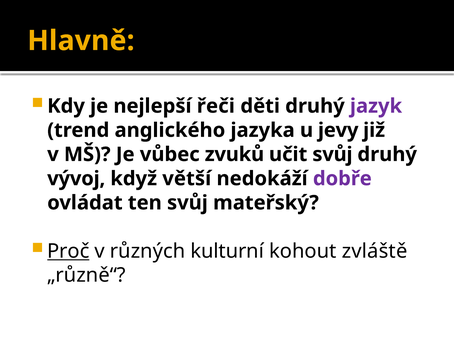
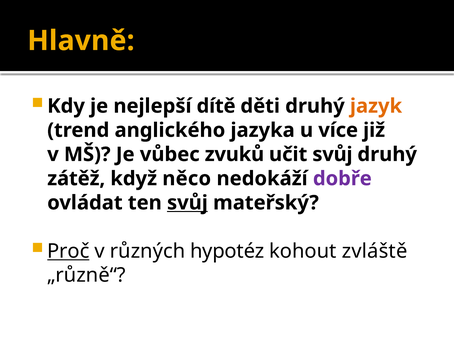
řeči: řeči -> dítě (216, 106)
jazyk colour: purple -> orange (376, 106)
jevy: jevy -> více (338, 130)
vývoj: vývoj -> zátěž (76, 179)
větší: větší -> něco (187, 179)
svůj underline: none -> present (187, 203)
kulturní: kulturní -> hypotéz (227, 252)
